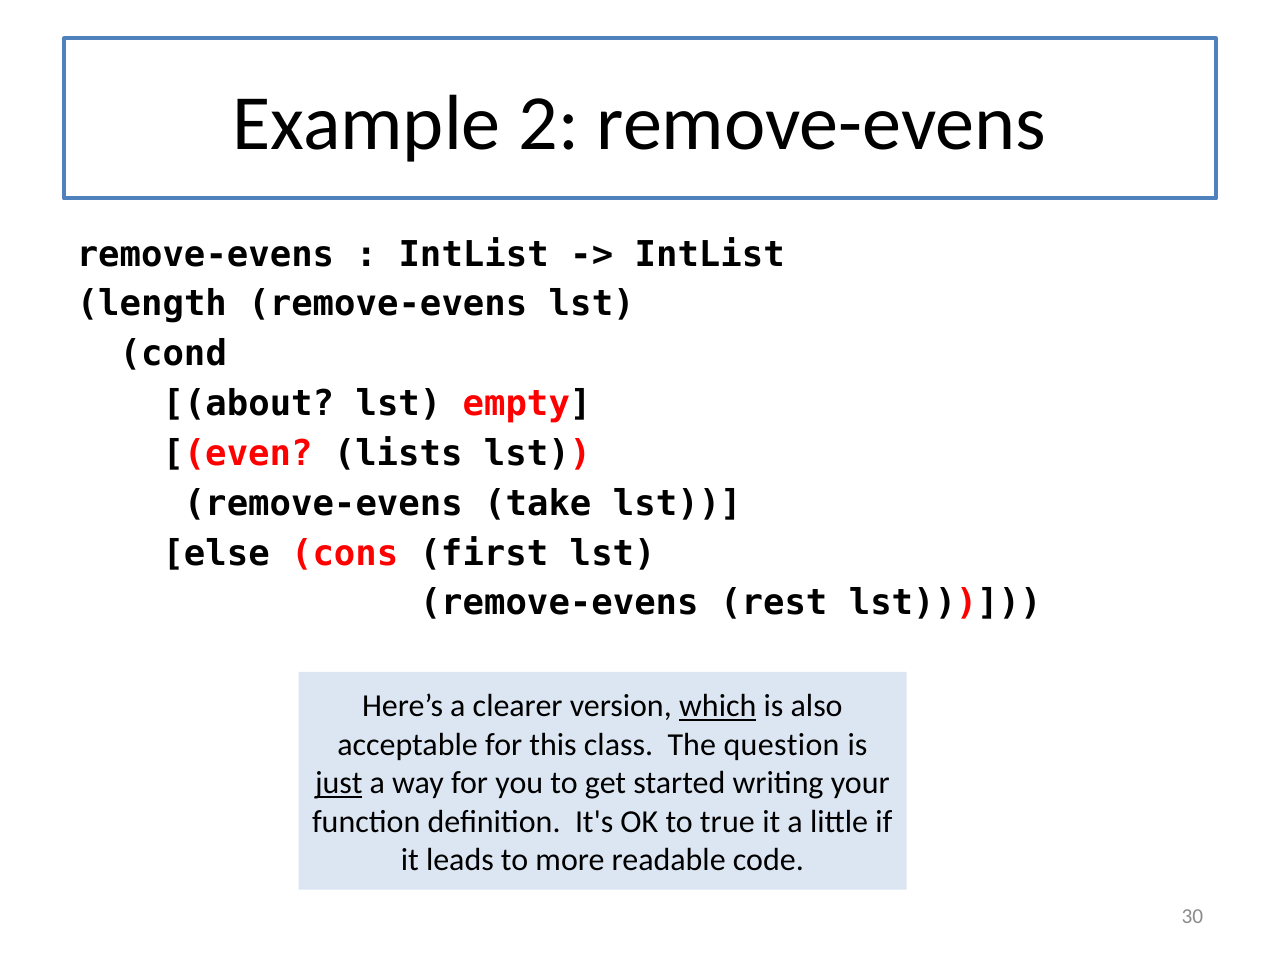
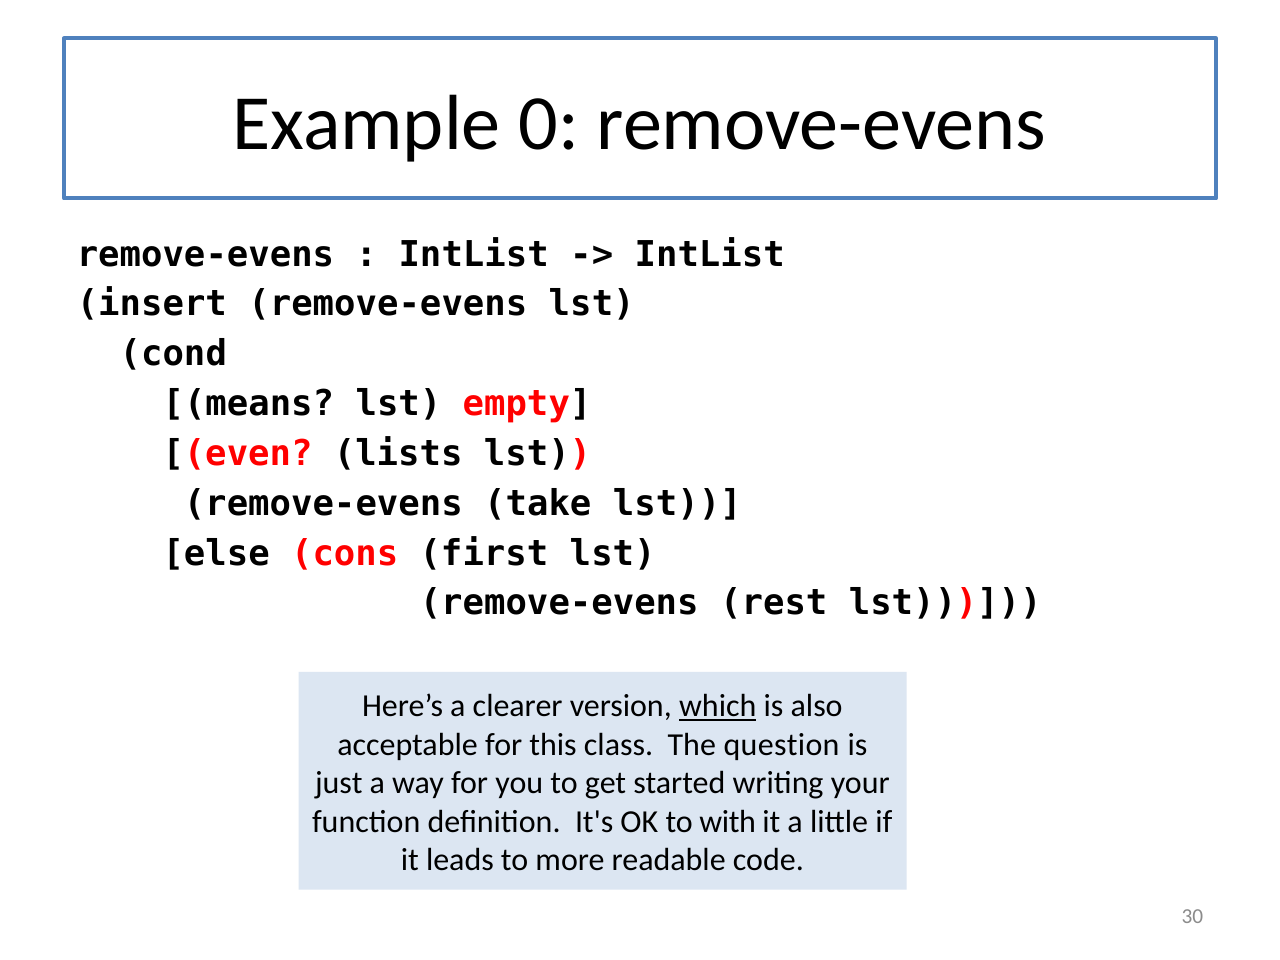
2: 2 -> 0 (549, 124)
length: length -> insert (152, 304)
about: about -> means (248, 404)
just underline: present -> none (339, 783)
true: true -> with (728, 821)
